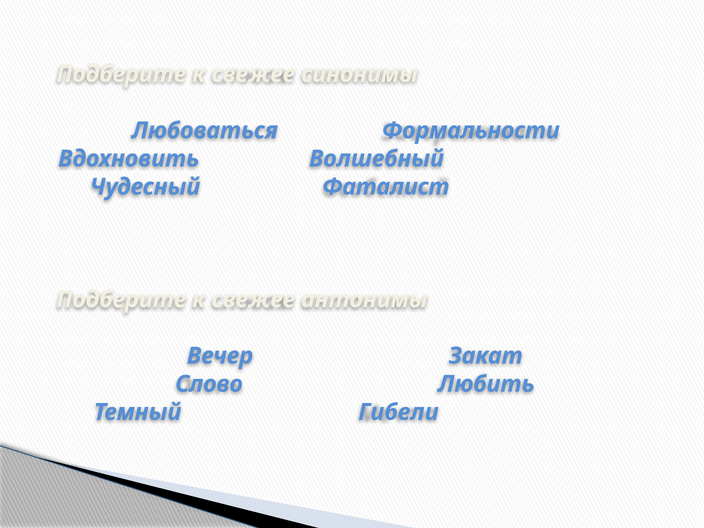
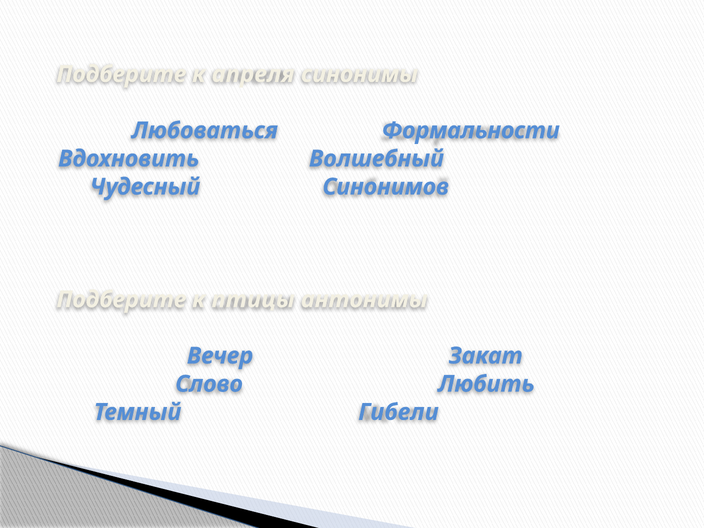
свежее: свежее -> апреля (253, 74)
Фаталист: Фаталист -> Синонимов (386, 187)
свежее: свежее -> птицы (253, 299)
